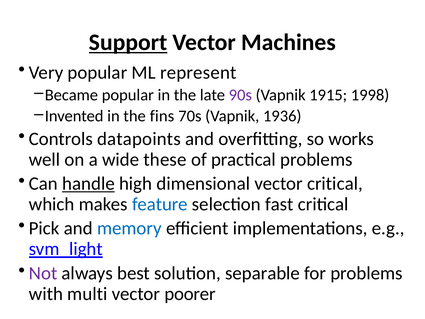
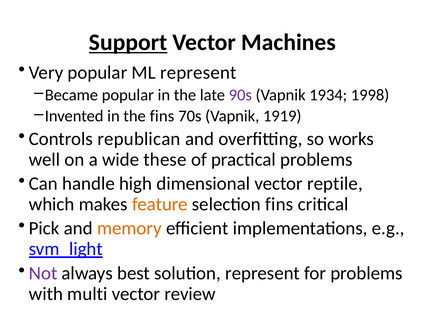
1915: 1915 -> 1934 (328, 95)
1936: 1936 -> 1919 (282, 116)
datapoints: datapoints -> republican (139, 139)
handle underline: present -> none (88, 184)
vector critical: critical -> reptile (335, 184)
feature colour: blue -> orange (160, 204)
selection fast: fast -> fins (279, 204)
memory colour: blue -> orange (129, 228)
solution separable: separable -> represent (263, 273)
poorer: poorer -> review (190, 294)
